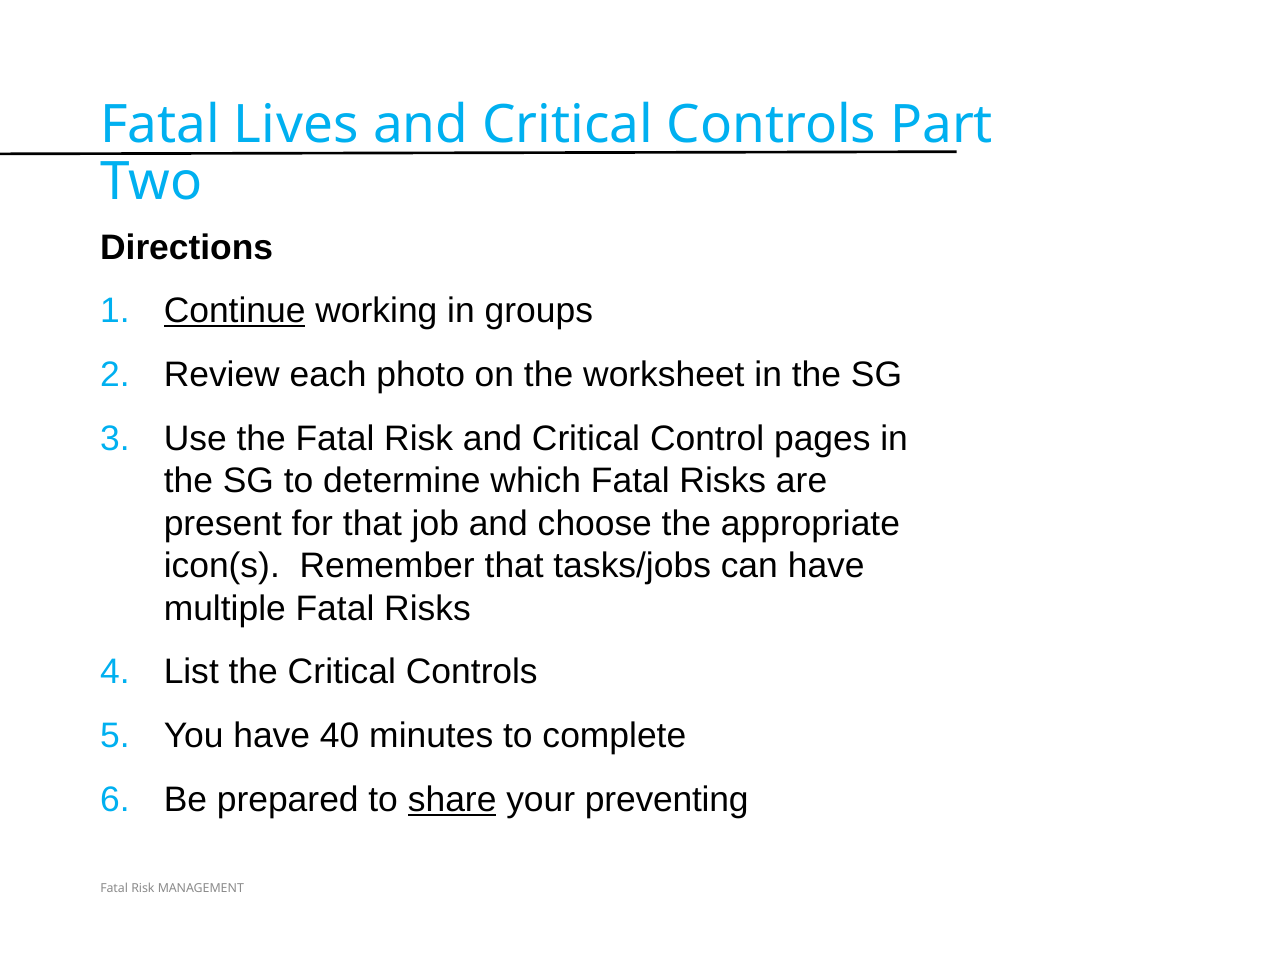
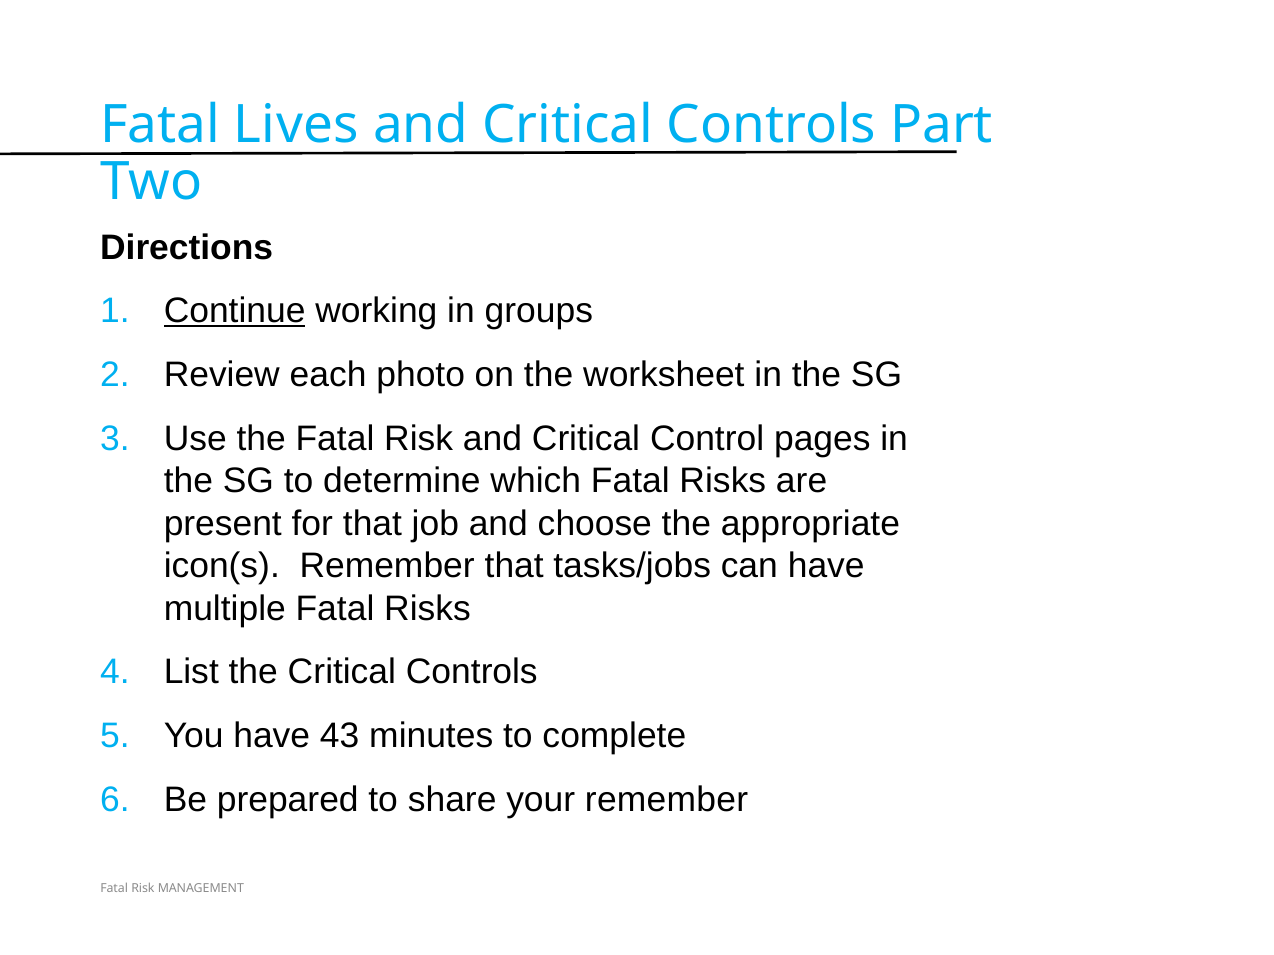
40: 40 -> 43 (340, 736)
share underline: present -> none (452, 800)
your preventing: preventing -> remember (667, 800)
